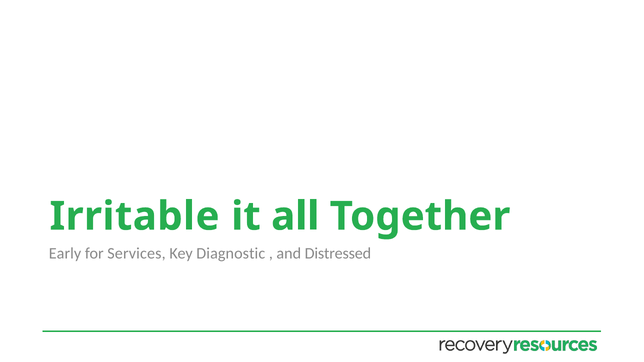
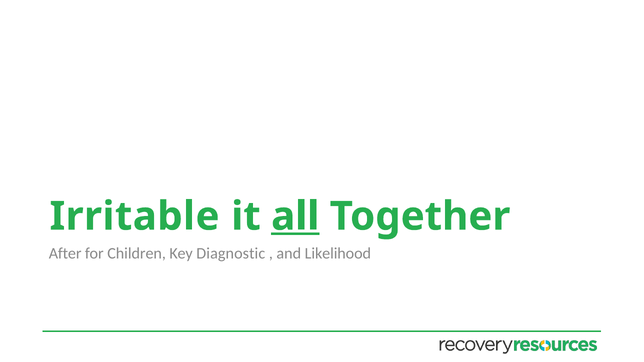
all underline: none -> present (295, 217)
Early: Early -> After (65, 253)
Services: Services -> Children (137, 253)
Distressed: Distressed -> Likelihood (338, 253)
